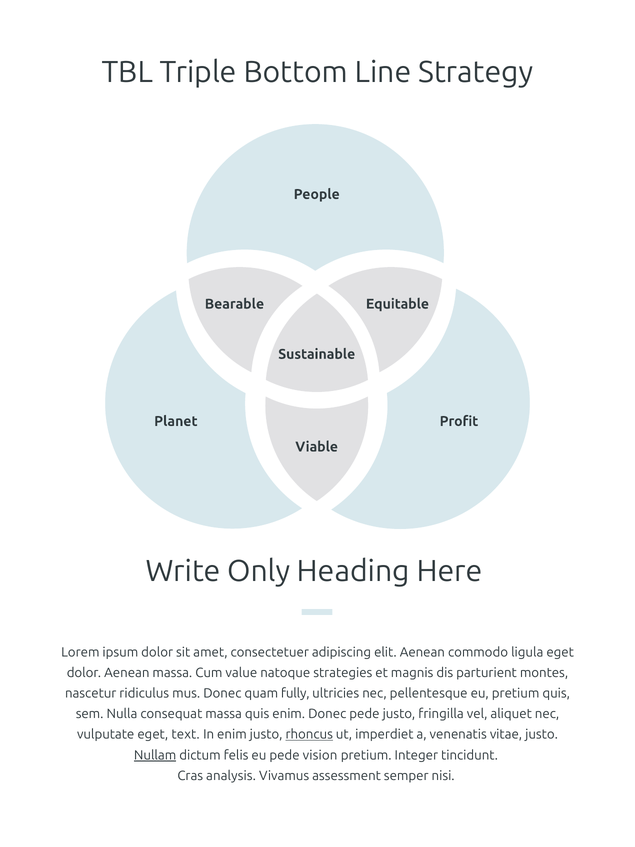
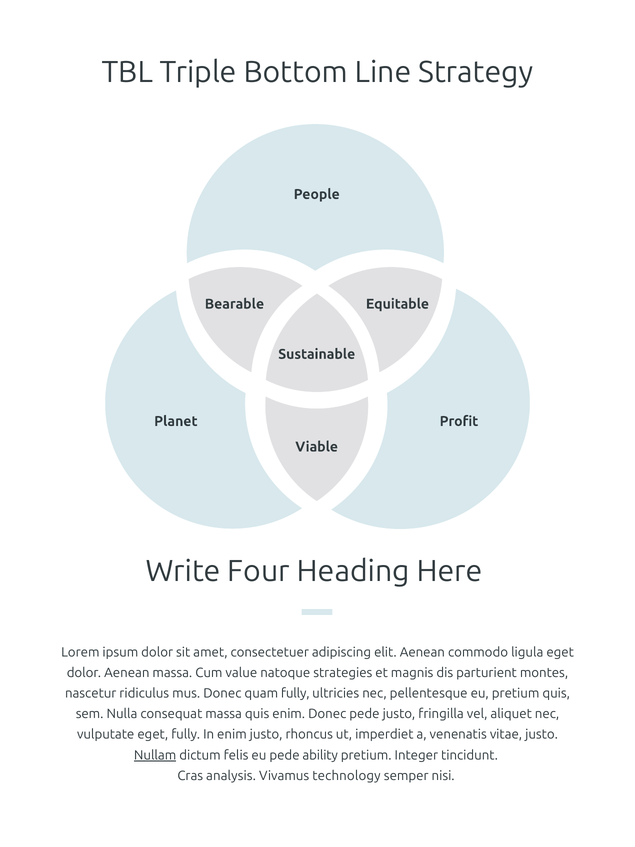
Only: Only -> Four (259, 571)
eget text: text -> fully (186, 734)
rhoncus underline: present -> none (309, 734)
vision: vision -> ability (320, 755)
assessment: assessment -> technology (346, 775)
